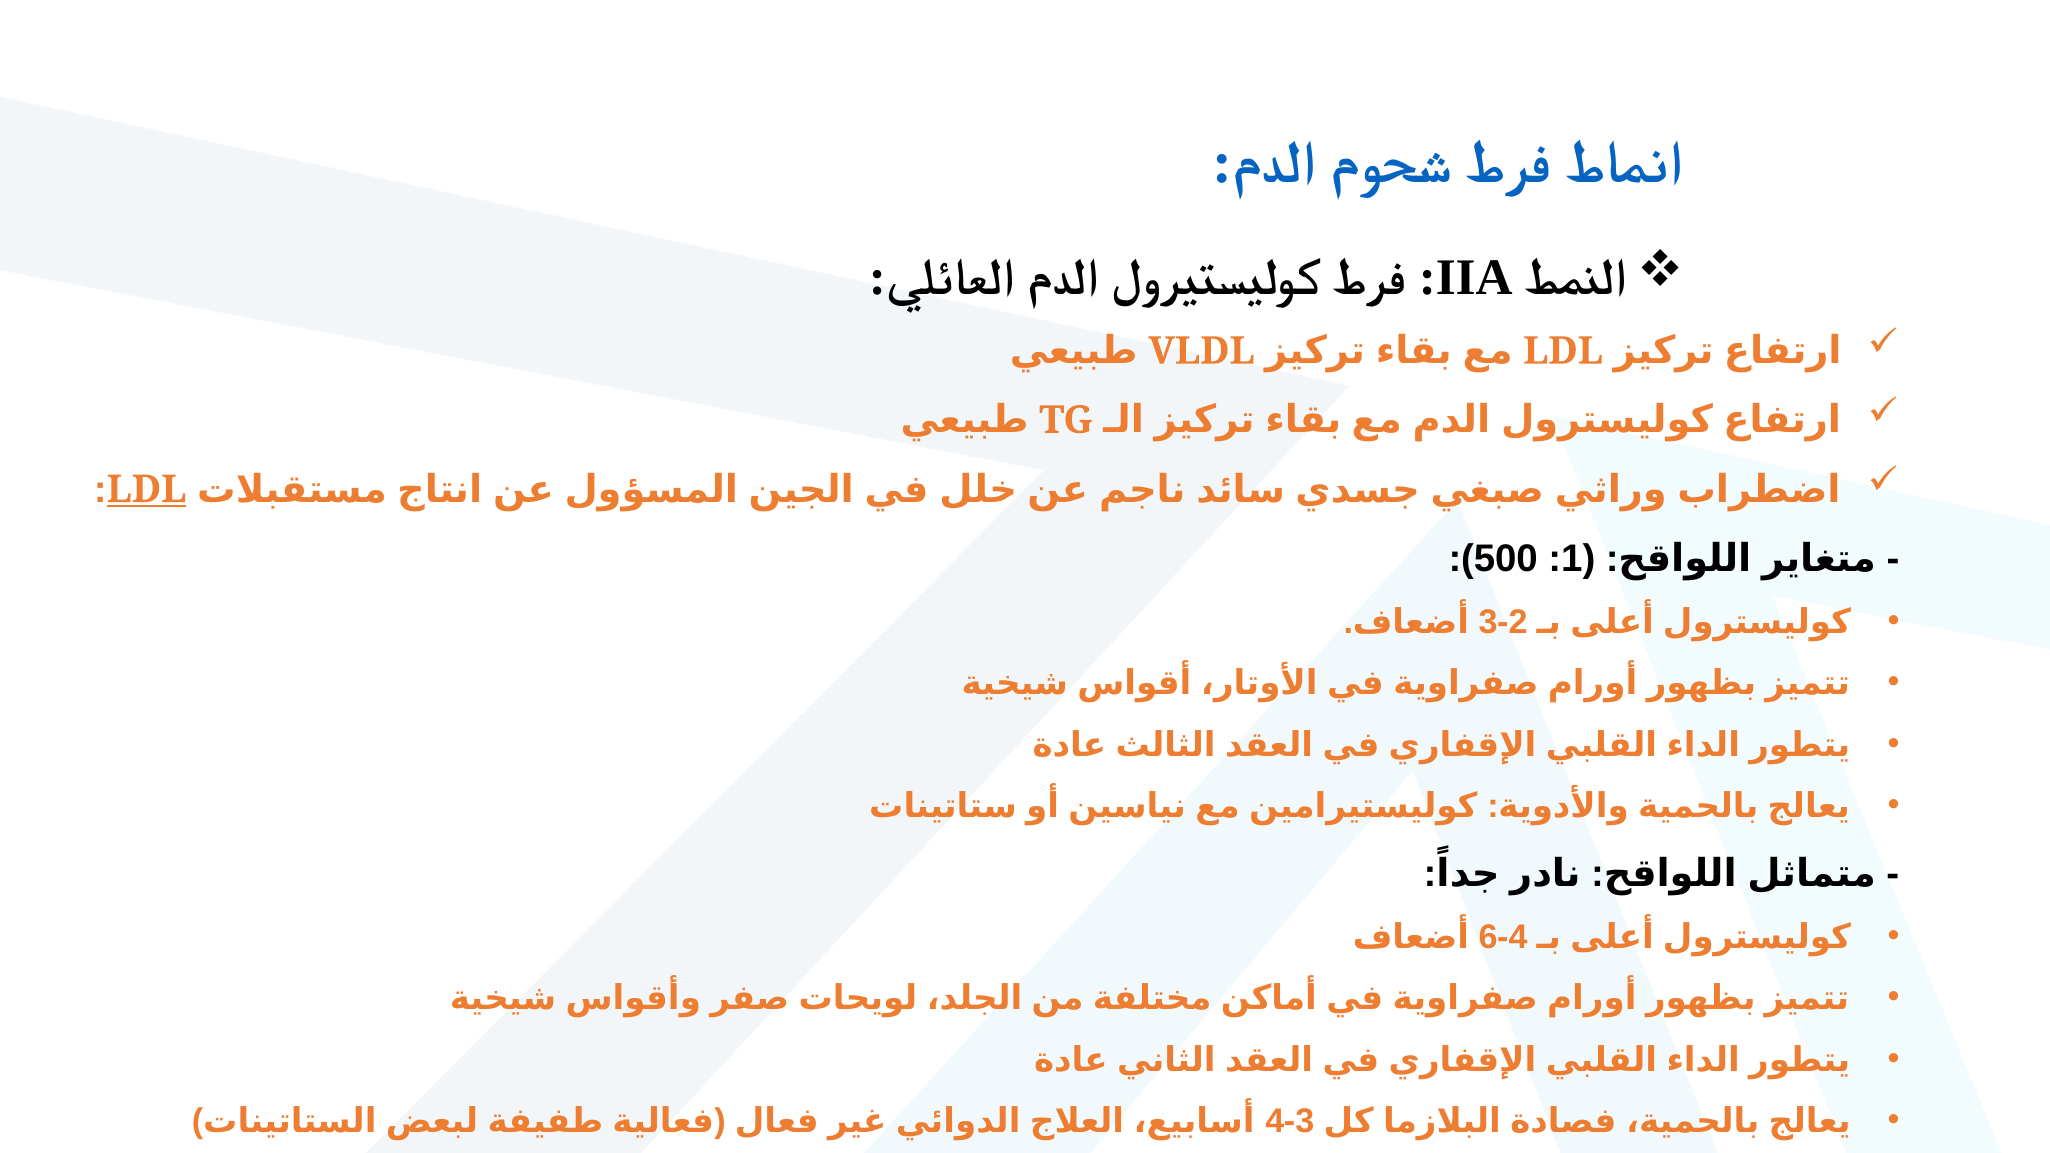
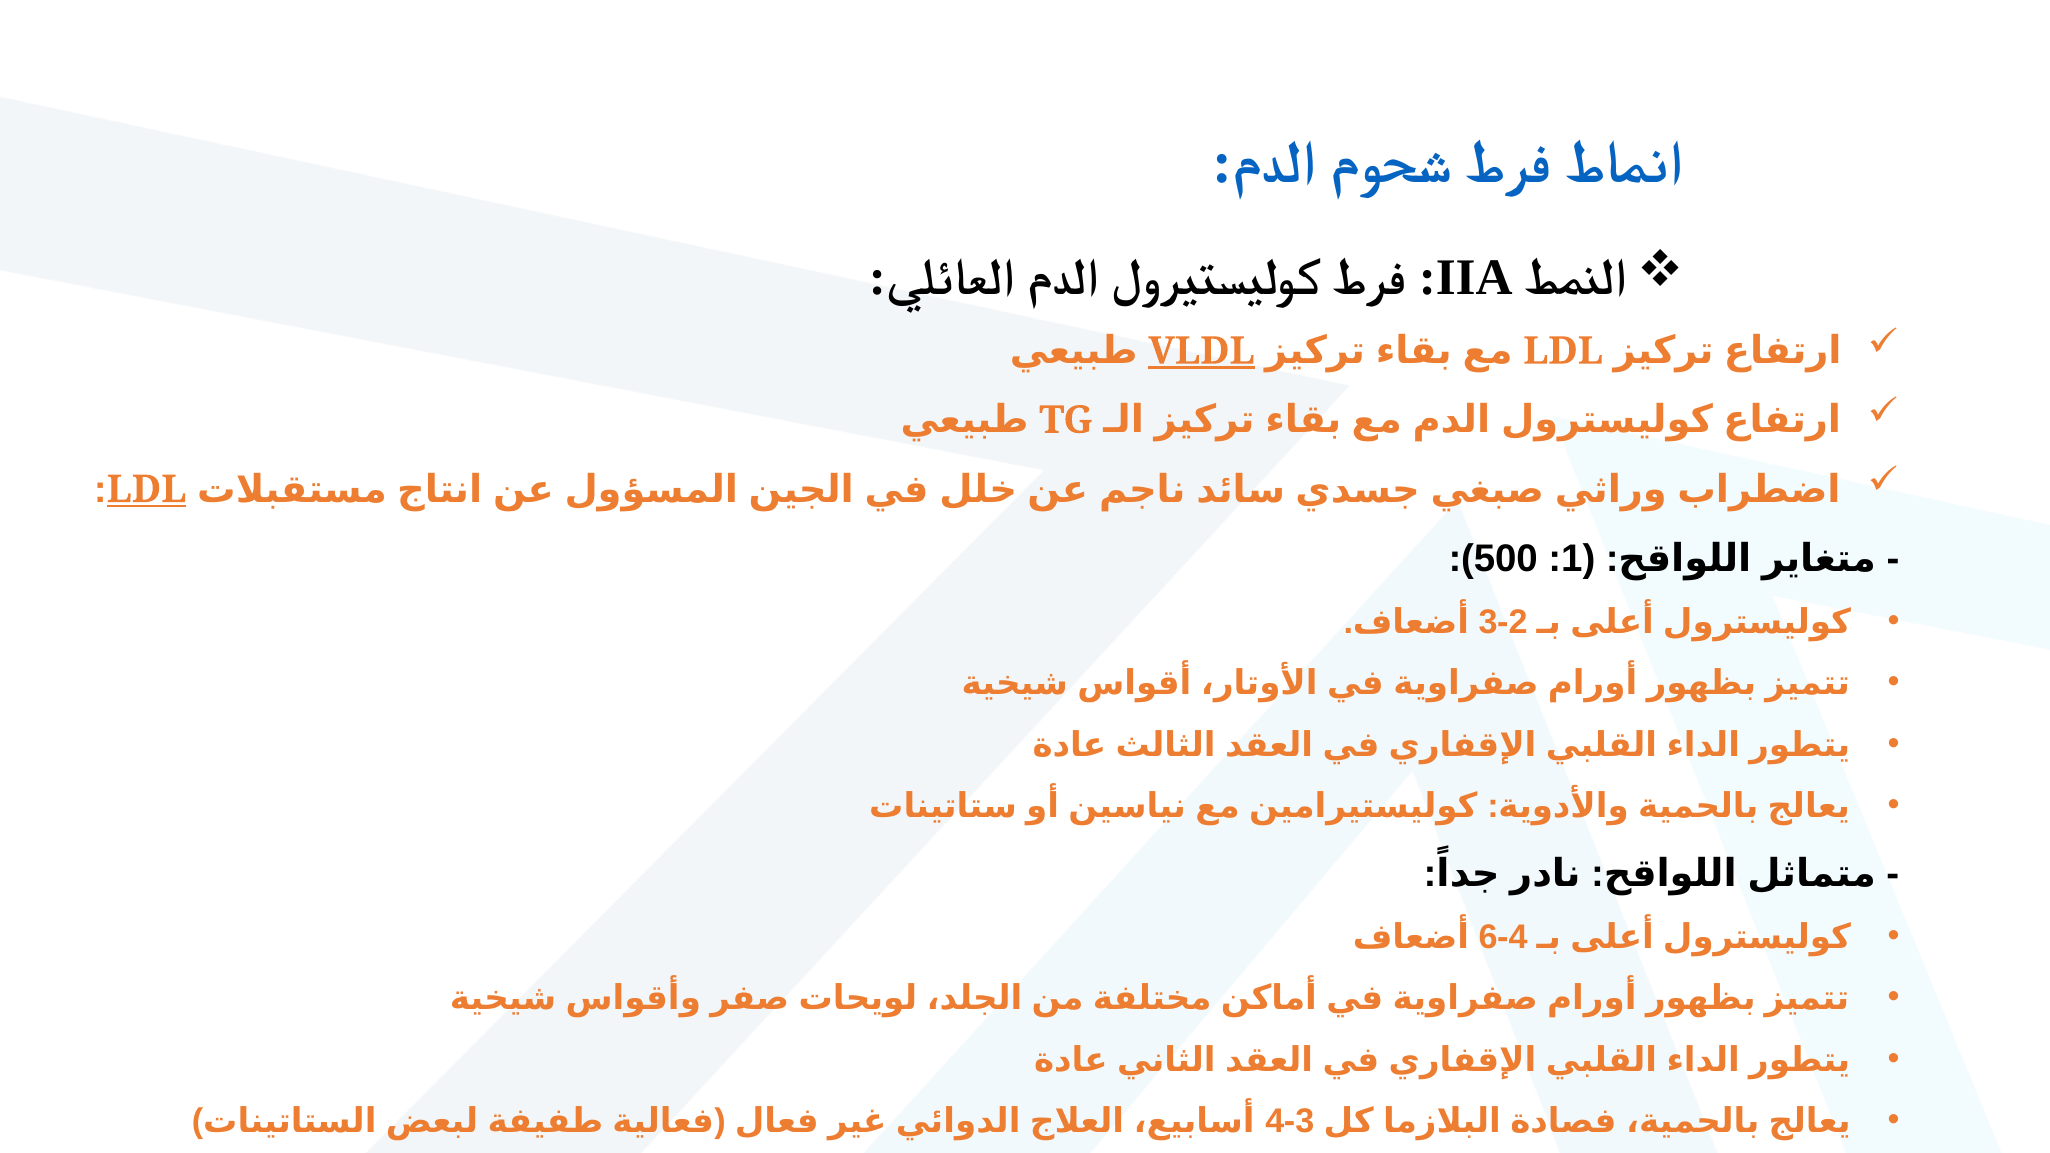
VLDL underline: none -> present (1202, 351)
